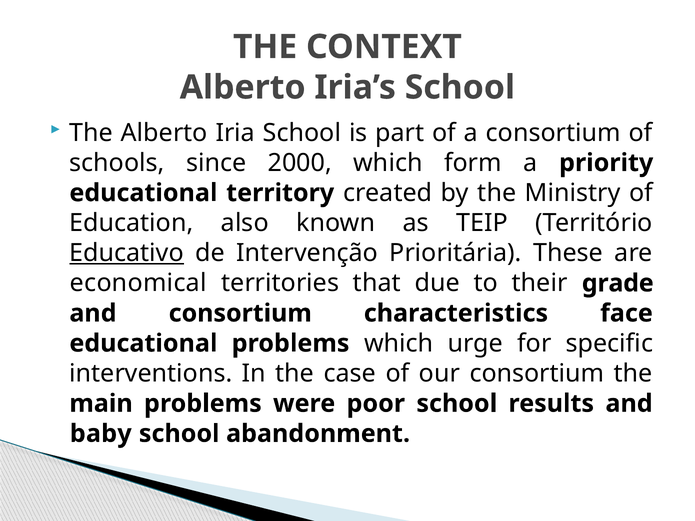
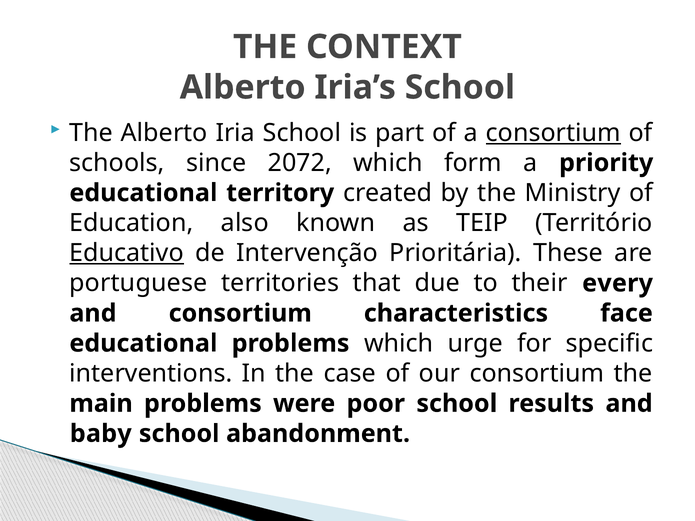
consortium underline: none -> present (553, 133)
2000: 2000 -> 2072 (300, 163)
economical: economical -> portuguese (138, 283)
grade: grade -> every (618, 283)
